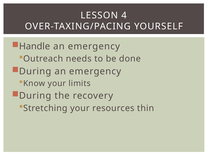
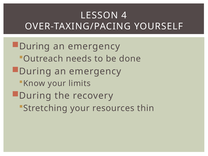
Handle: Handle -> During (35, 46)
